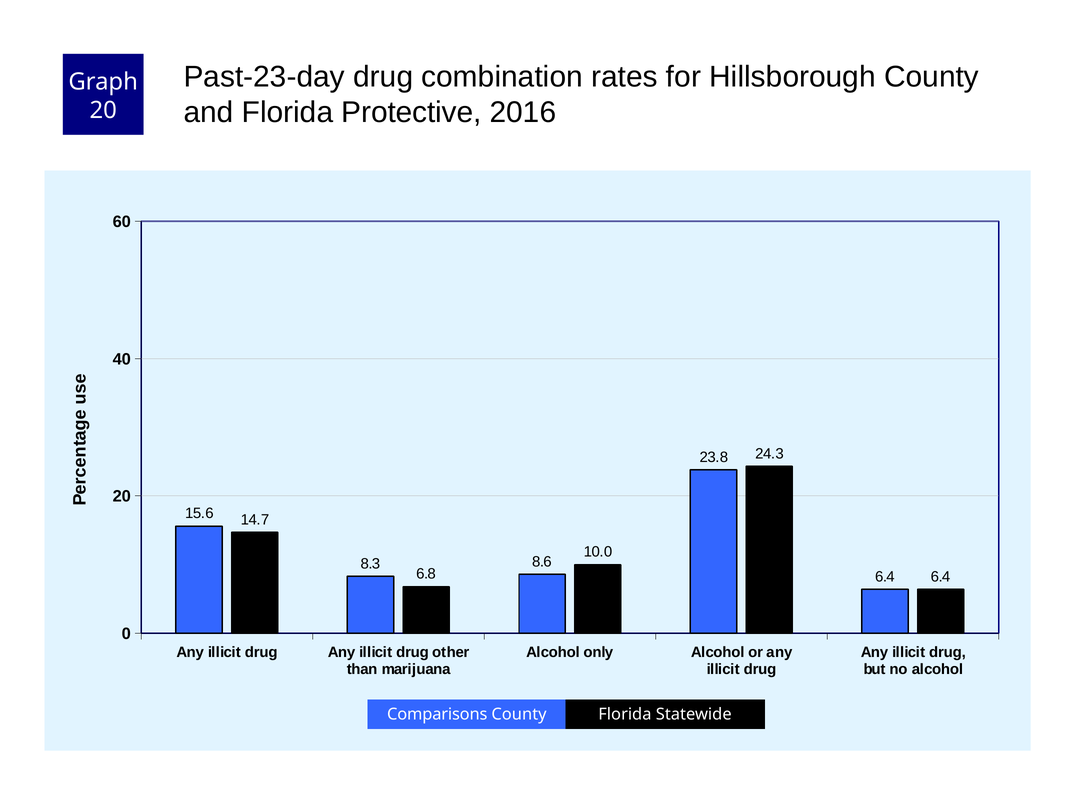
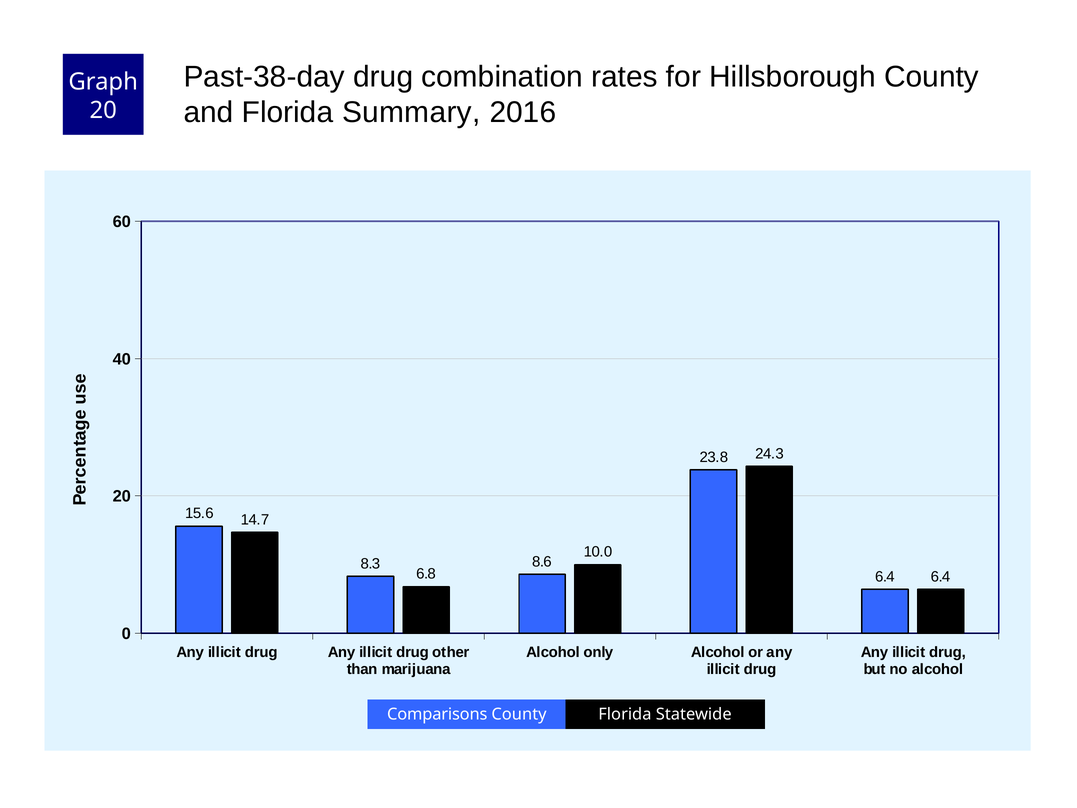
Past-23-day: Past-23-day -> Past-38-day (264, 77)
Protective: Protective -> Summary (411, 113)
